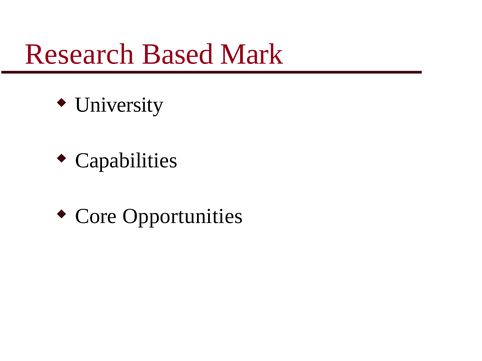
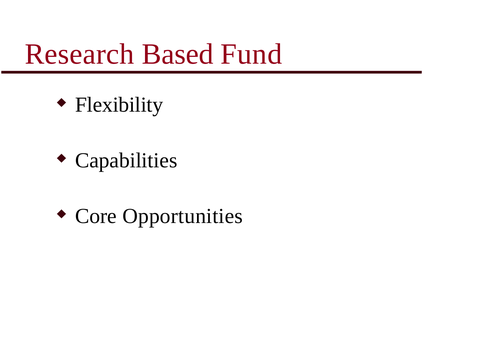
Mark: Mark -> Fund (251, 54)
University: University -> Flexibility (119, 105)
